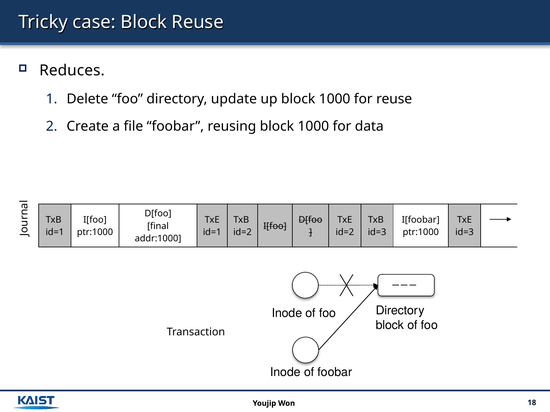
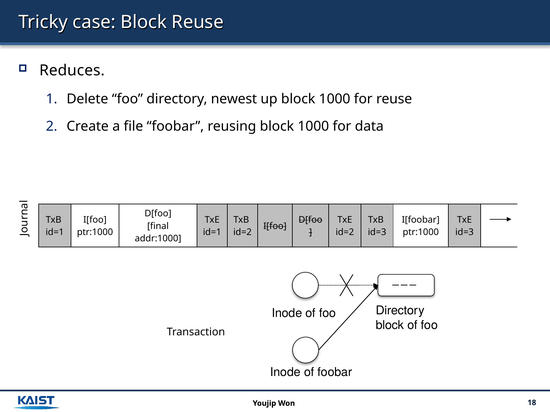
update: update -> newest (234, 99)
